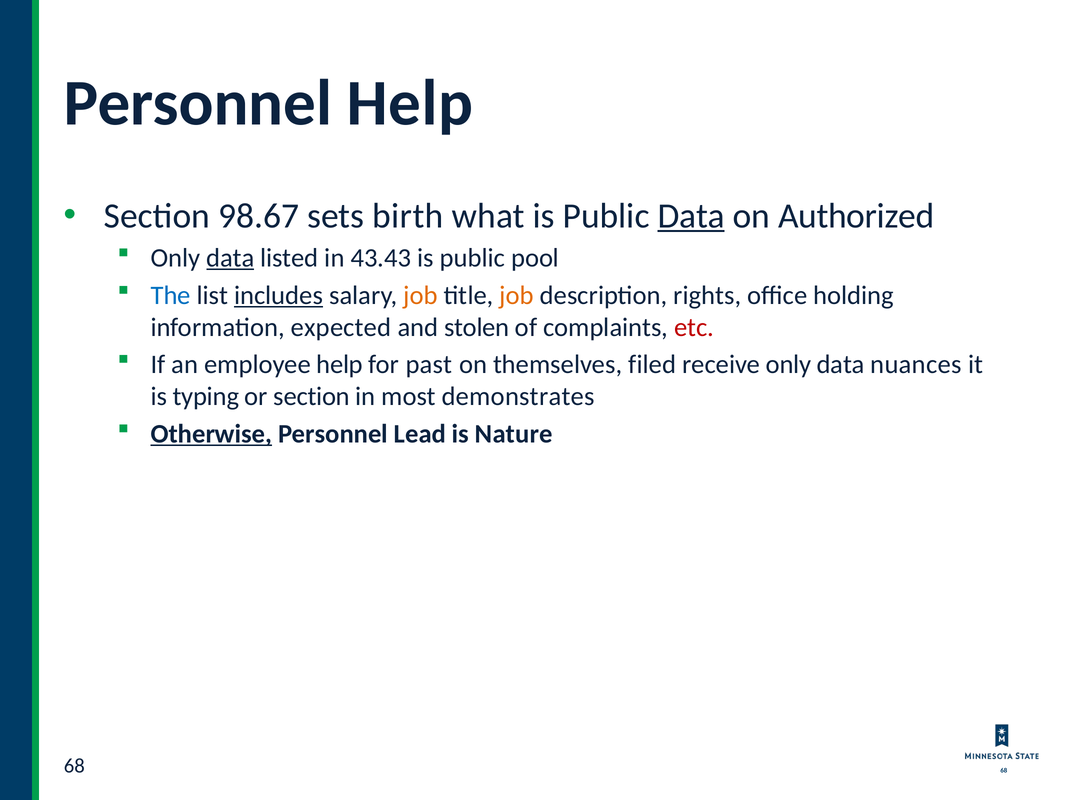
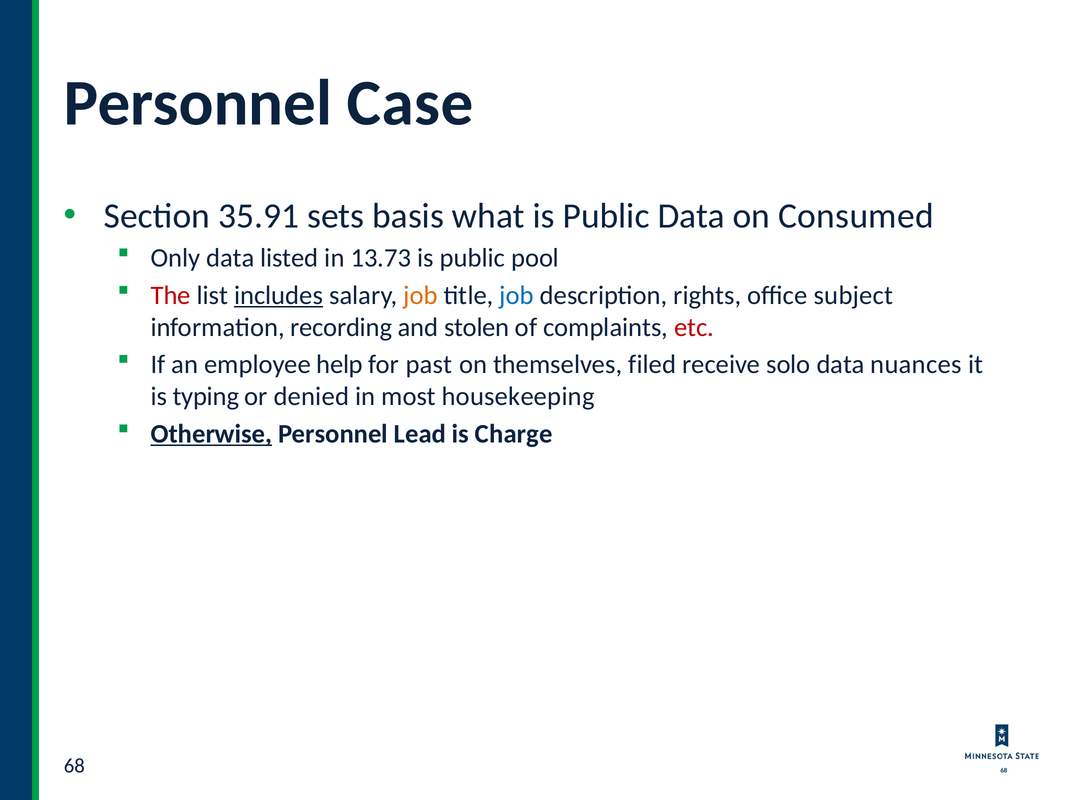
Personnel Help: Help -> Case (410, 103)
98.67: 98.67 -> 35.91 (259, 216)
birth: birth -> basis (408, 216)
Data underline: present -> none (691, 216)
Authorized: Authorized -> Consumed (856, 216)
data underline: present -> none (230, 258)
43.43: 43.43 -> 13.73 (381, 258)
The colour: blue -> red (171, 295)
job colour: orange -> blue (517, 295)
holding: holding -> subject (853, 295)
expected: expected -> recording (341, 327)
receive only: only -> solo (788, 364)
or section: section -> denied (311, 396)
demonstrates: demonstrates -> housekeeping (518, 396)
Nature: Nature -> Charge (514, 434)
